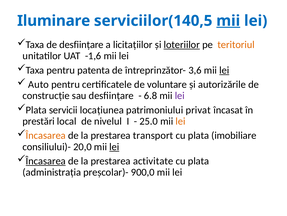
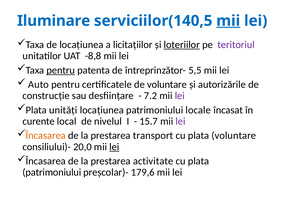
de desființare: desființare -> locațiunea (81, 45)
teritoriul colour: orange -> purple (236, 45)
-1,6: -1,6 -> -8,8 (93, 56)
pentru underline: none -> present (61, 70)
3,6: 3,6 -> 5,5 (195, 70)
lei underline: present -> none (224, 70)
6.8: 6.8 -> 7.2 (151, 95)
servicii: servicii -> unități (63, 110)
privat: privat -> locale (198, 110)
prestări: prestări -> curente (39, 121)
25.0: 25.0 -> 15.7 (149, 121)
lei colour: orange -> purple (181, 121)
plata imobiliare: imobiliare -> voluntare (234, 135)
Încasarea underline: present -> none (46, 160)
administrația: administrația -> patrimoniului (52, 172)
900,0: 900,0 -> 179,6 (143, 172)
